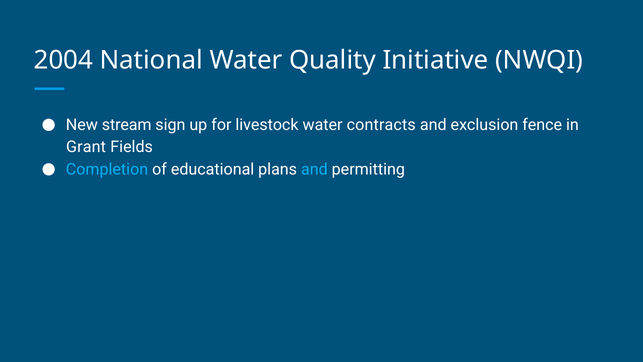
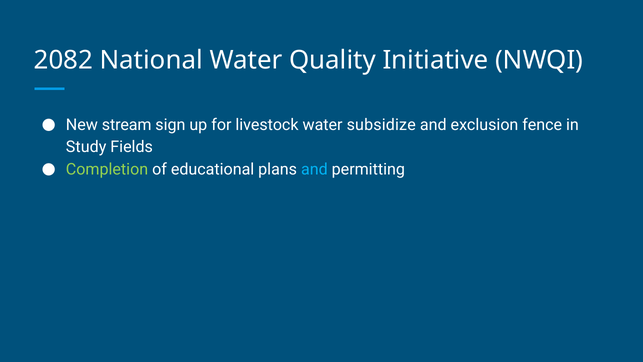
2004: 2004 -> 2082 (63, 60)
contracts: contracts -> subsidize (381, 125)
Grant: Grant -> Study (86, 147)
Completion colour: light blue -> light green (107, 169)
